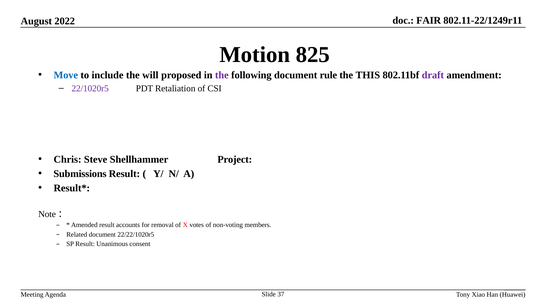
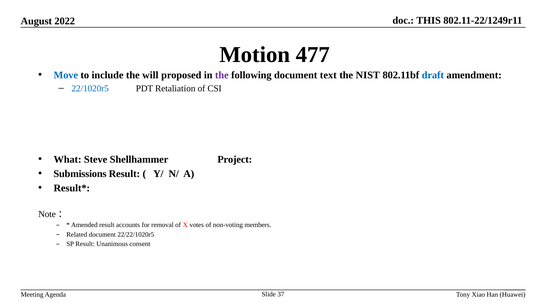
FAIR: FAIR -> THIS (429, 21)
825: 825 -> 477 (313, 55)
rule: rule -> text (328, 75)
THIS: THIS -> NIST (368, 75)
draft colour: purple -> blue (433, 75)
22/1020r5 colour: purple -> blue (90, 88)
Chris: Chris -> What (68, 160)
